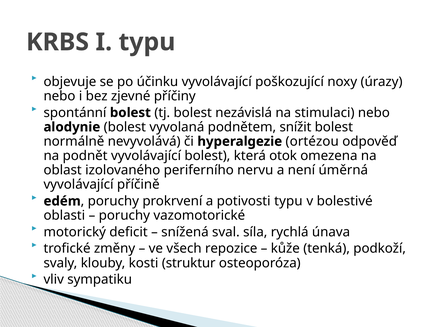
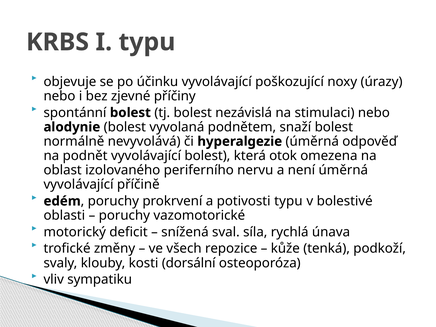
snížit: snížit -> snaží (295, 127)
hyperalgezie ortézou: ortézou -> úměrná (312, 141)
struktur: struktur -> dorsální (189, 263)
